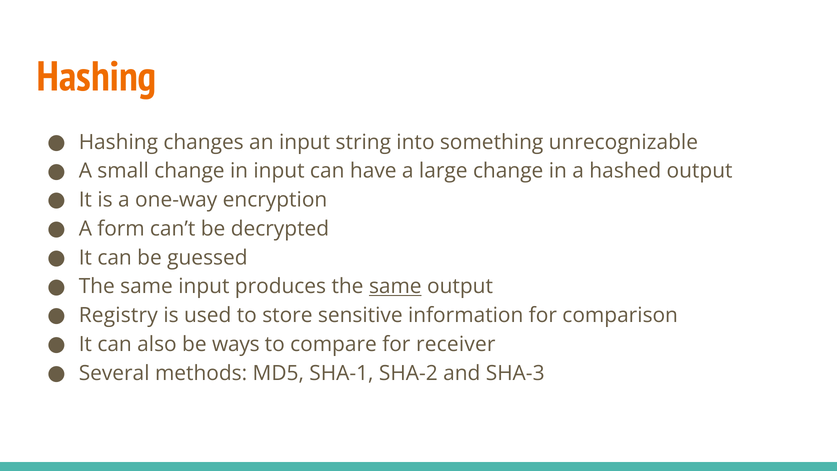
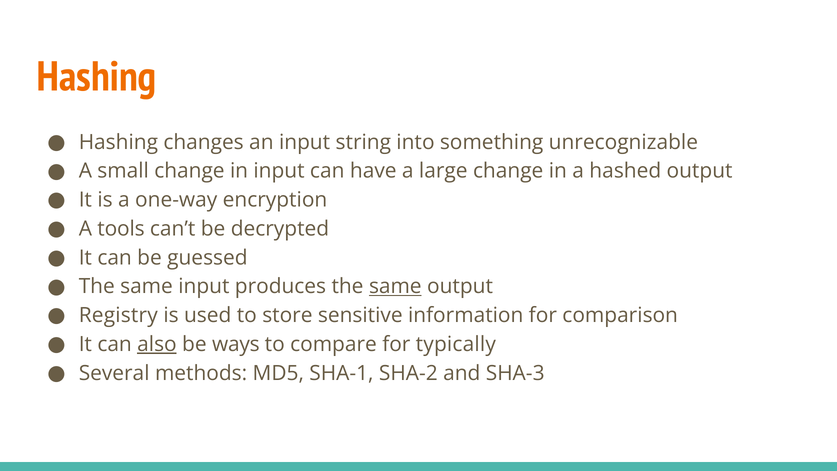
form: form -> tools (121, 229)
also underline: none -> present (157, 344)
receiver: receiver -> typically (456, 344)
